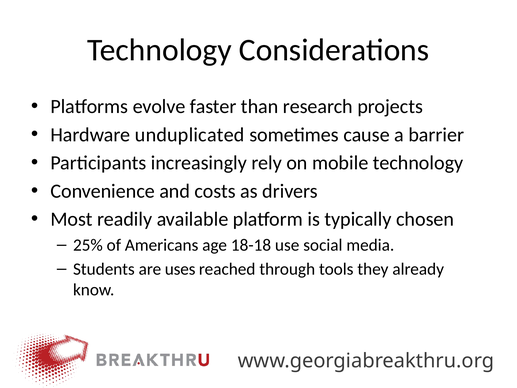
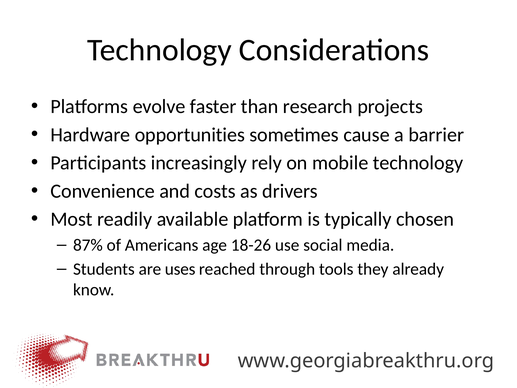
unduplicated: unduplicated -> opportunities (190, 135)
25%: 25% -> 87% (88, 245)
18-18: 18-18 -> 18-26 (251, 245)
